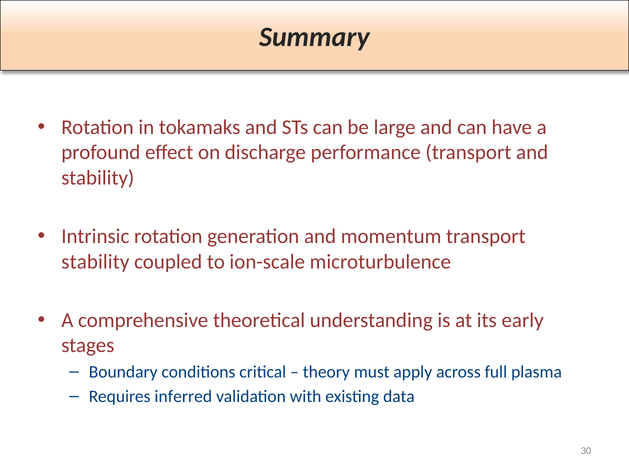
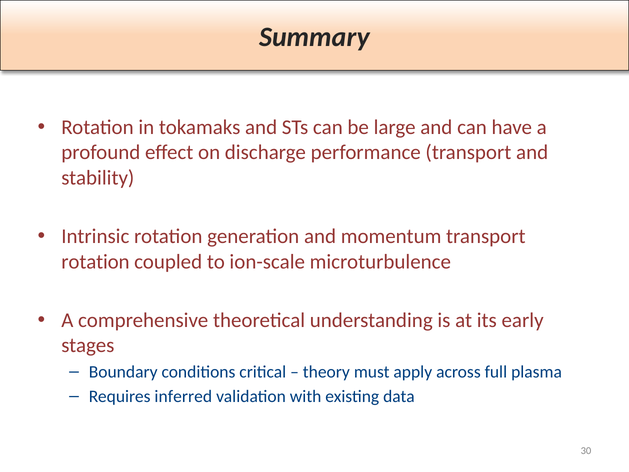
stability: stability -> rotation (95, 261)
